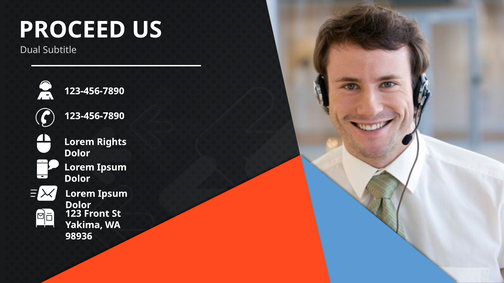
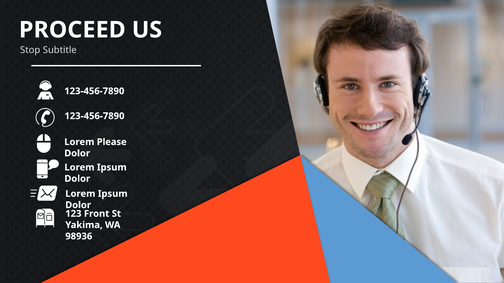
Dual: Dual -> Stop (30, 50)
Rights: Rights -> Please (112, 142)
